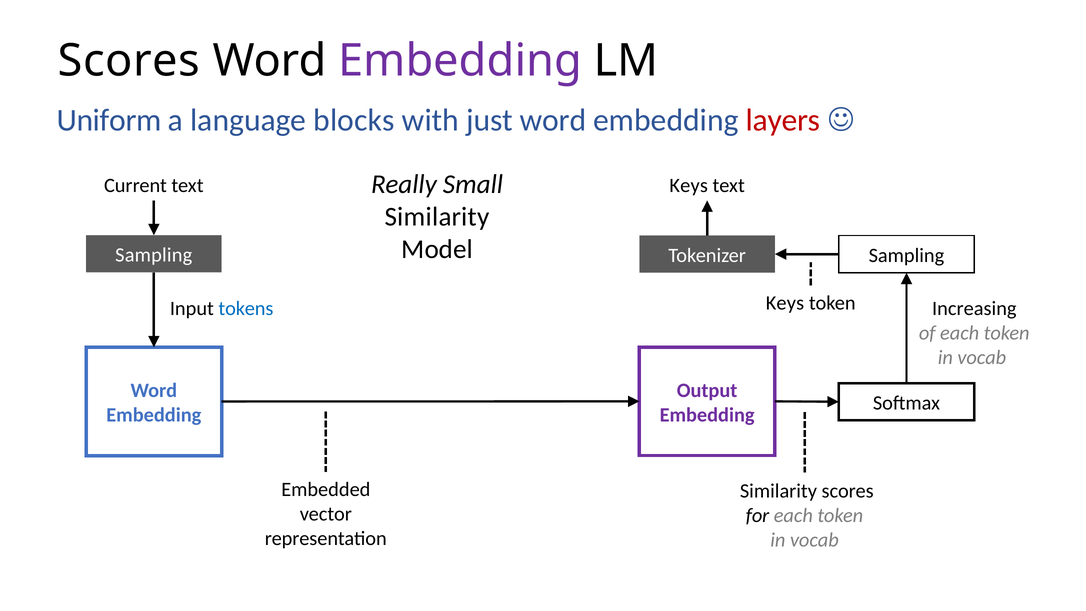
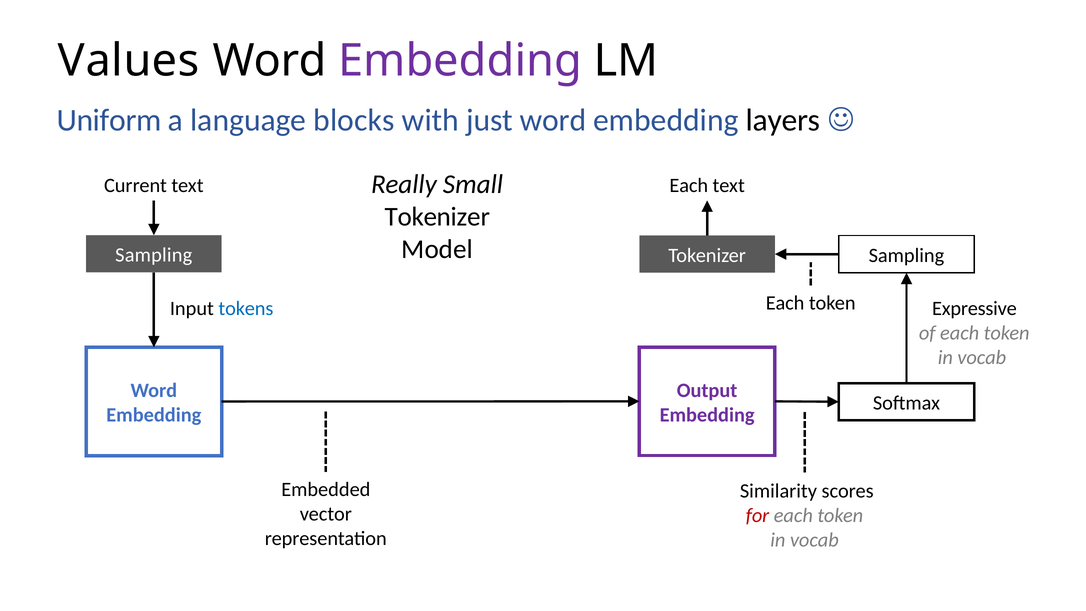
Scores: Scores -> Values (129, 61)
layers colour: red -> black (783, 120)
Keys: Keys -> Each (689, 186)
Similarity: Similarity -> Tokenizer (437, 217)
Keys: Keys -> Each (785, 303)
Increasing: Increasing -> Expressive (974, 308)
for colour: black -> red (758, 516)
